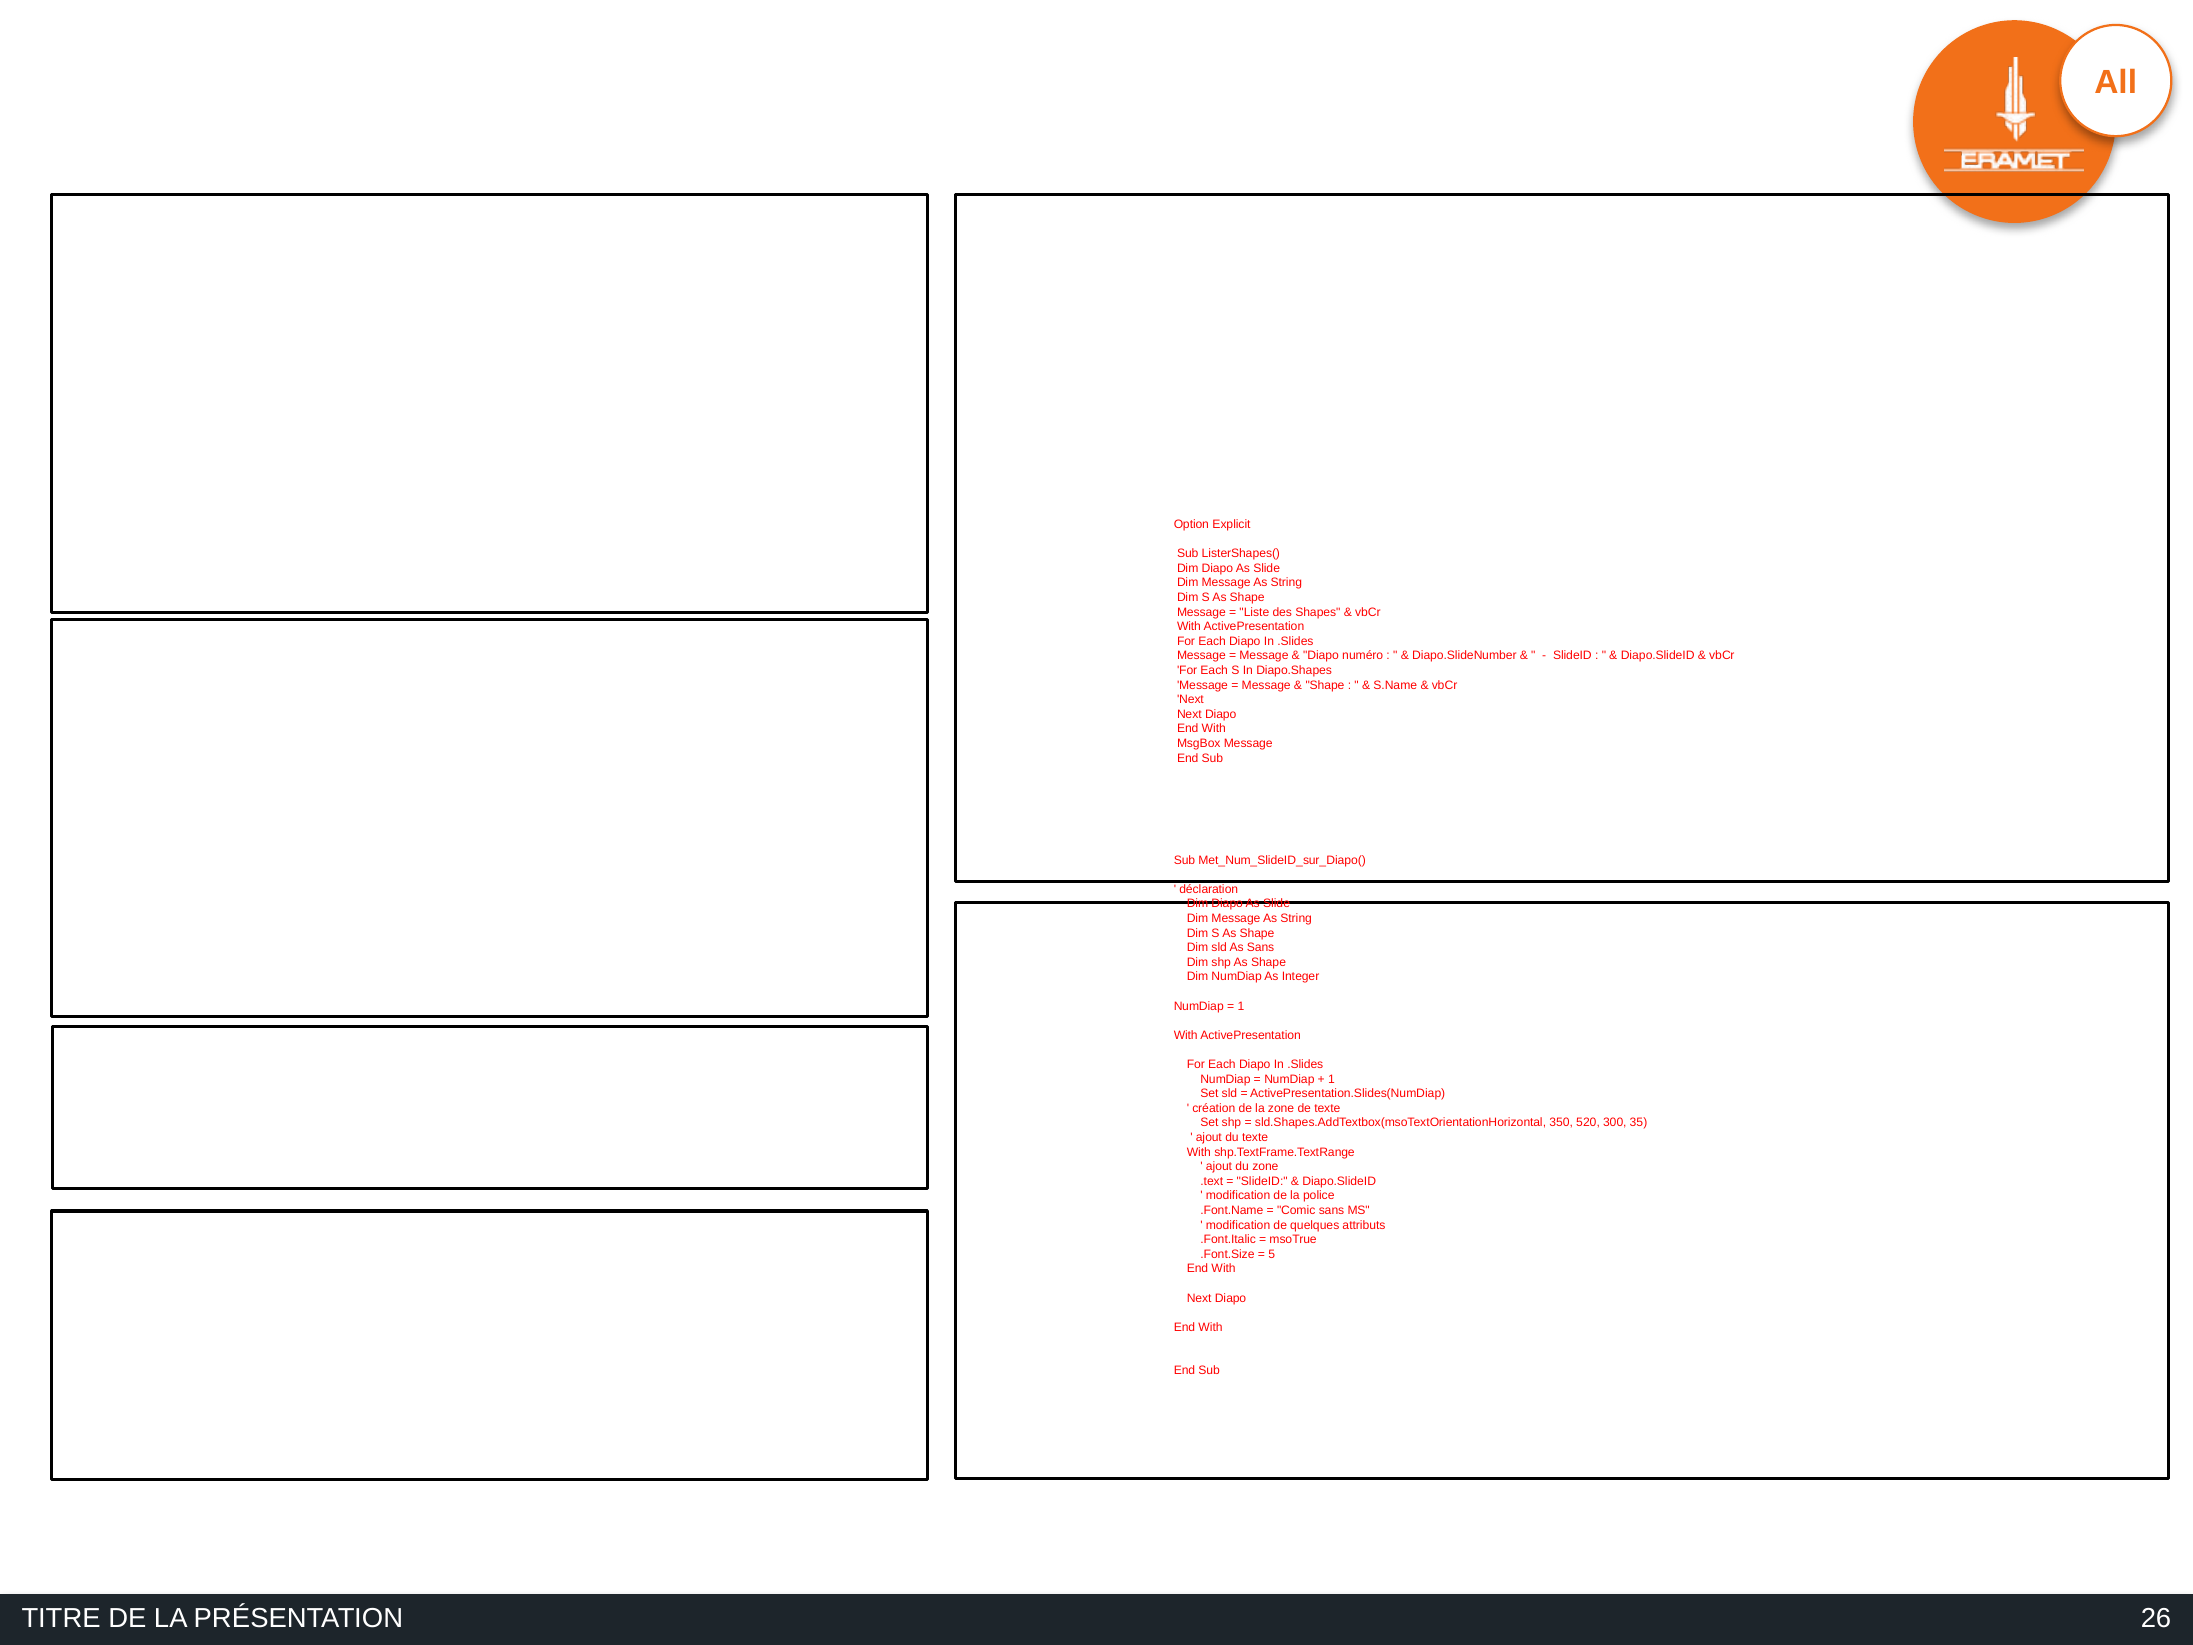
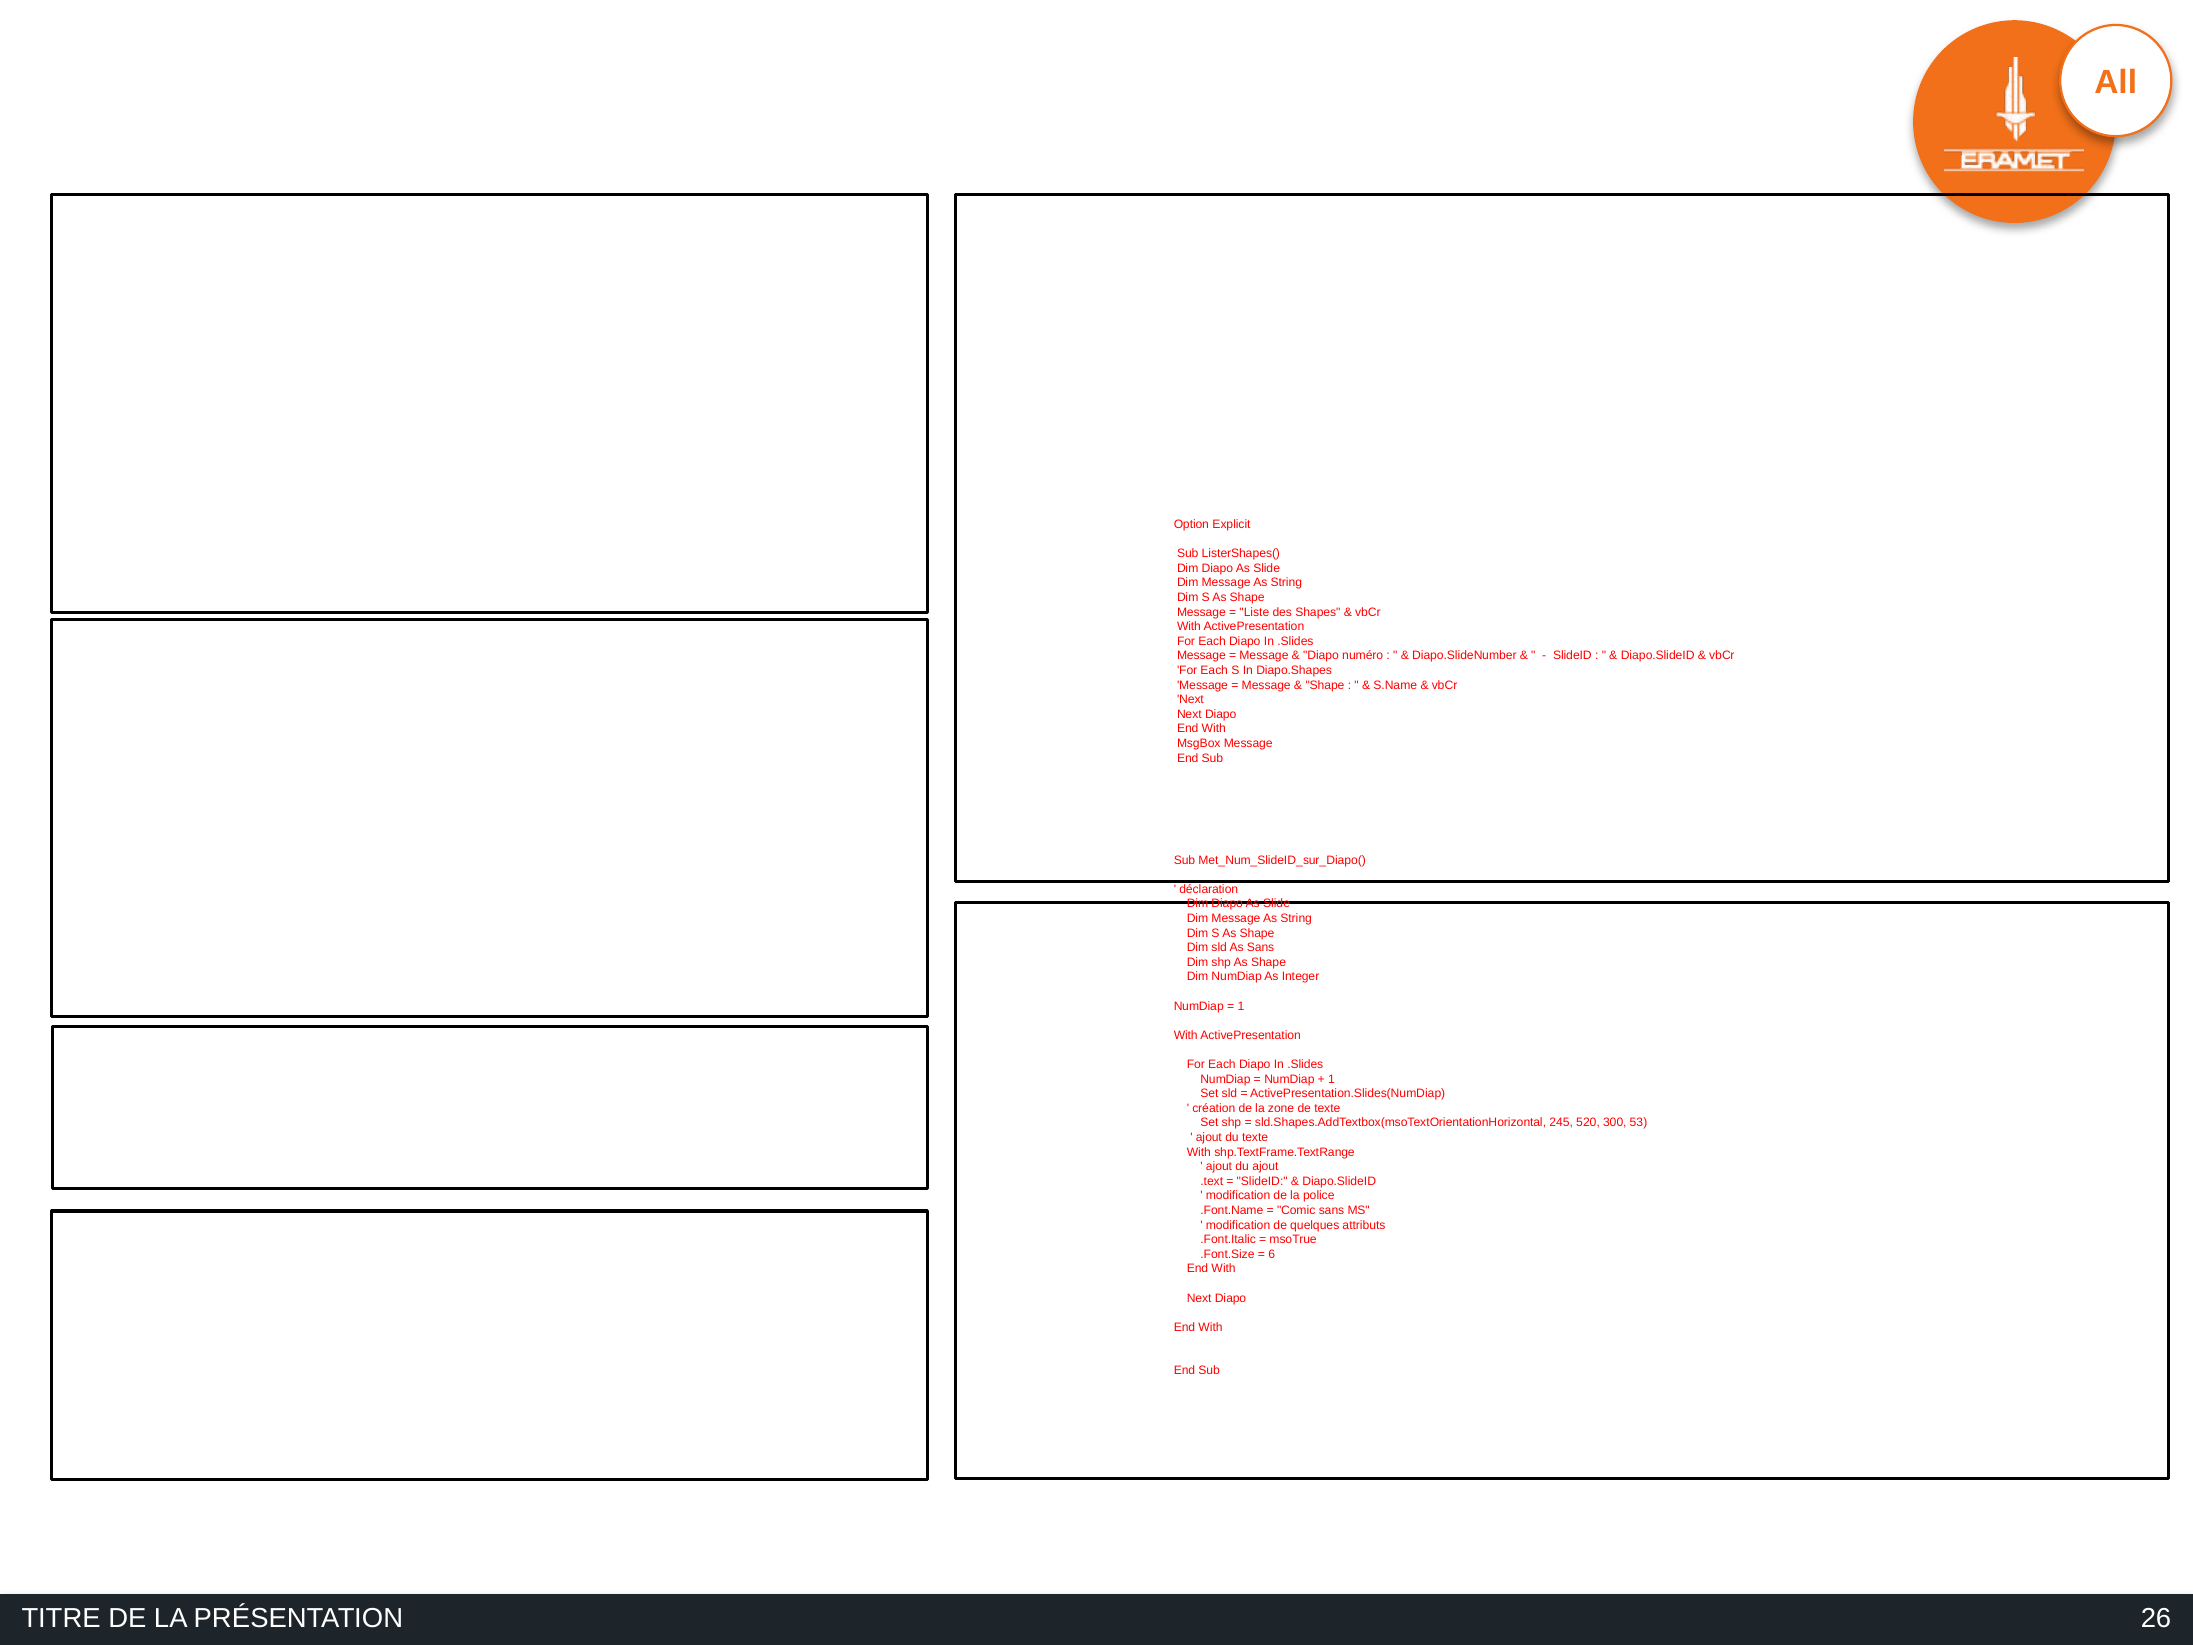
350: 350 -> 245 (1561, 1123)
35: 35 -> 53 (1639, 1123)
du zone: zone -> ajout (1265, 1166)
5: 5 -> 6 (1272, 1254)
